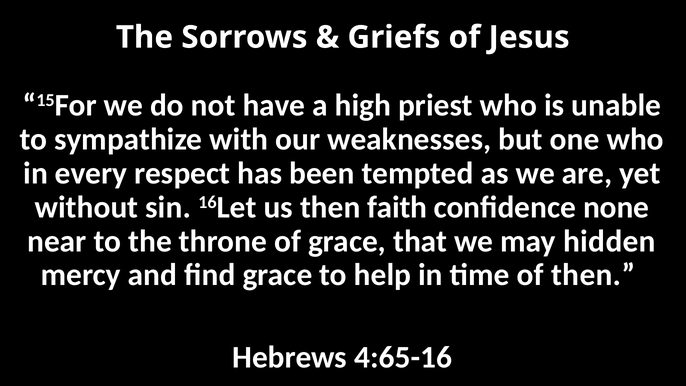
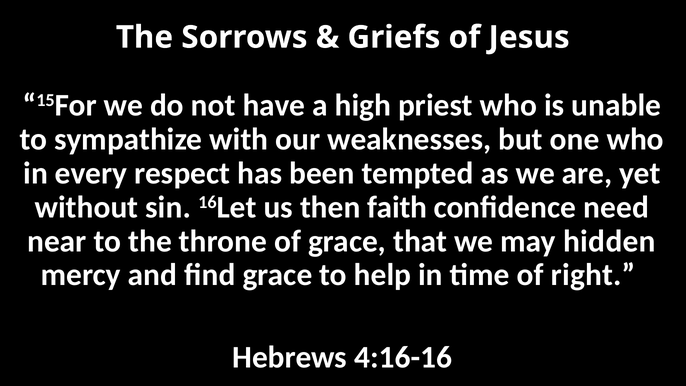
none: none -> need (616, 207)
of then: then -> right (593, 275)
4:65-16: 4:65-16 -> 4:16-16 (403, 357)
